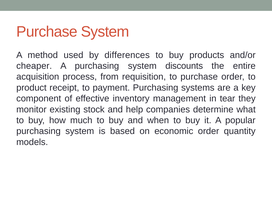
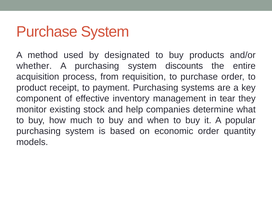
differences: differences -> designated (127, 55)
cheaper: cheaper -> whether (34, 66)
